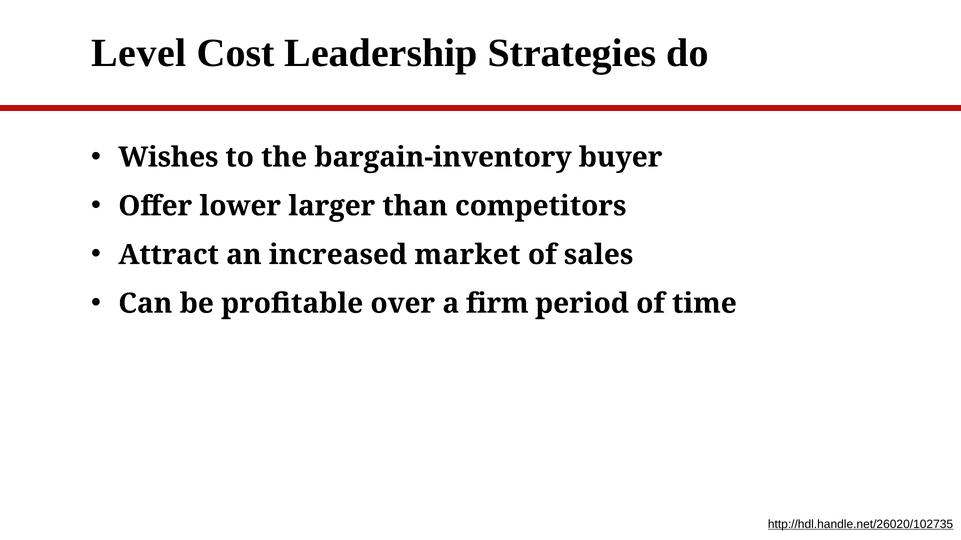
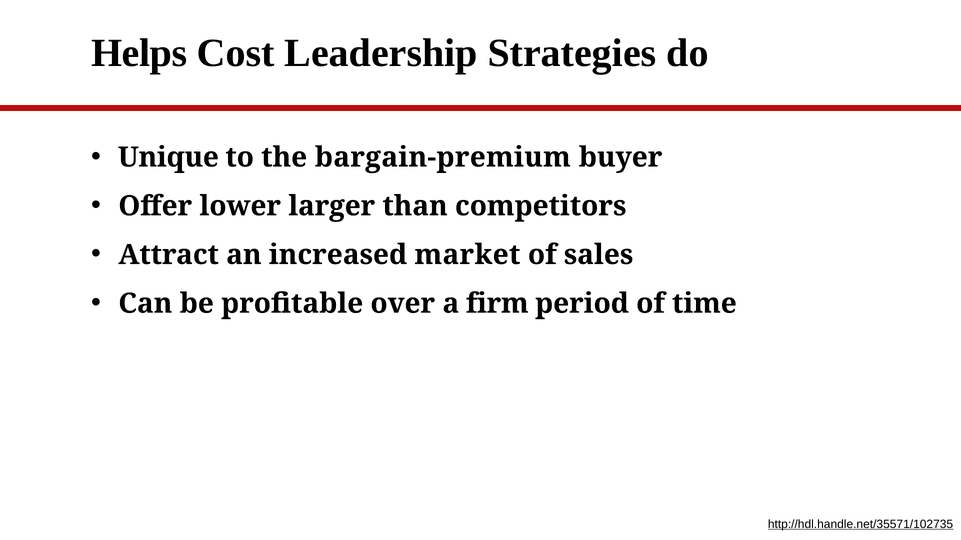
Level: Level -> Helps (139, 53)
Wishes: Wishes -> Unique (168, 157)
bargain-inventory: bargain-inventory -> bargain-premium (443, 157)
http://hdl.handle.net/26020/102735: http://hdl.handle.net/26020/102735 -> http://hdl.handle.net/35571/102735 (861, 525)
